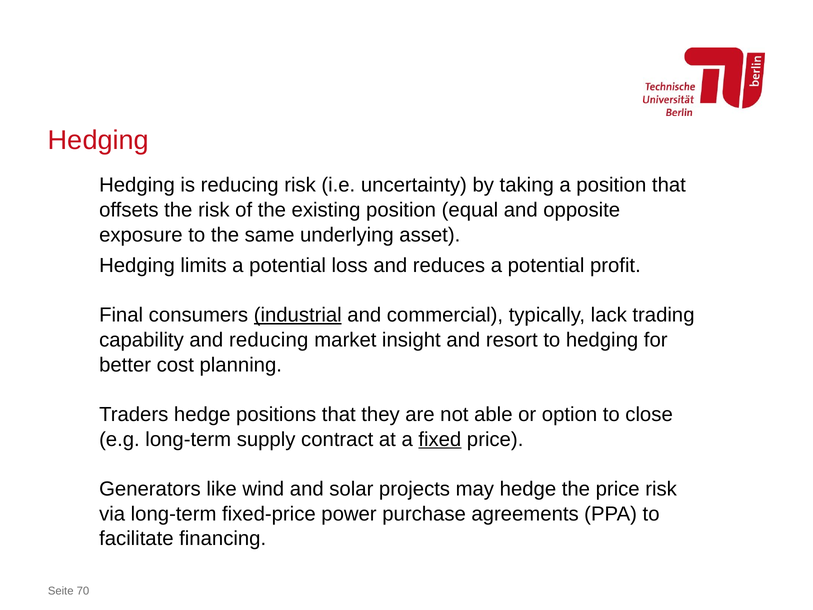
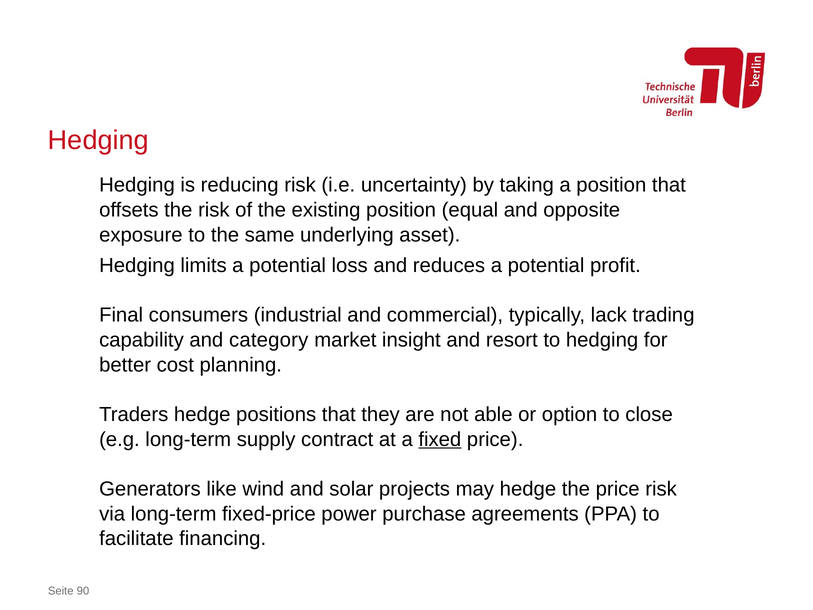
industrial underline: present -> none (298, 315)
and reducing: reducing -> category (269, 340)
70: 70 -> 90 (83, 591)
